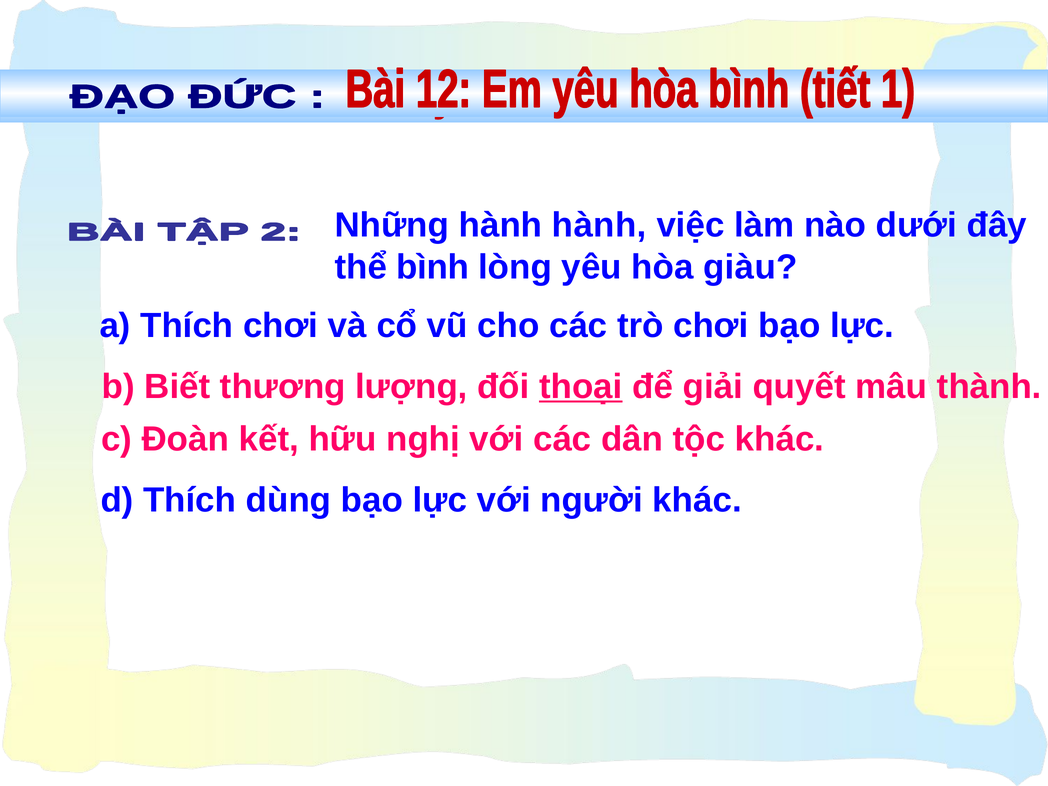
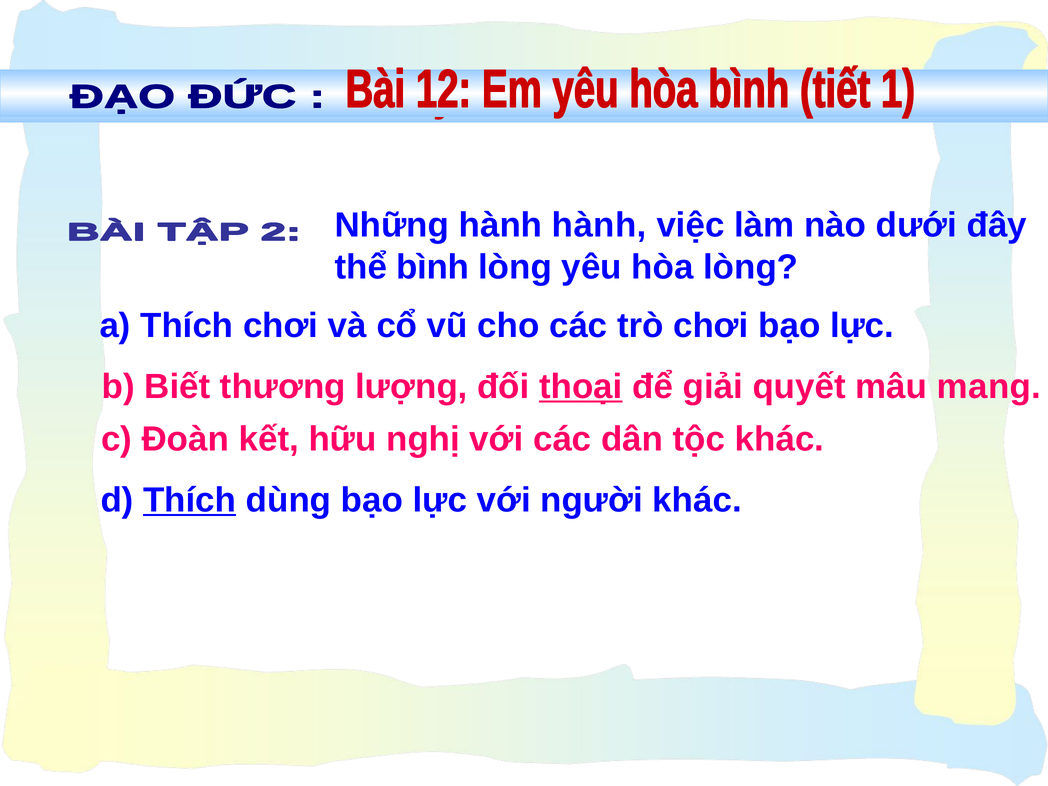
hòa giàu: giàu -> lòng (751, 267)
thành: thành -> mang (989, 387)
Thích underline: none -> present (190, 500)
